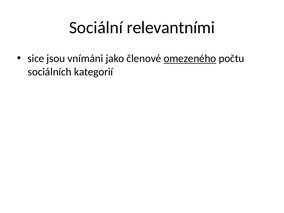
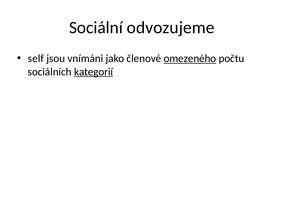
relevantními: relevantními -> odvozujeme (171, 27)
sice: sice -> self (36, 59)
kategorií underline: none -> present (94, 72)
